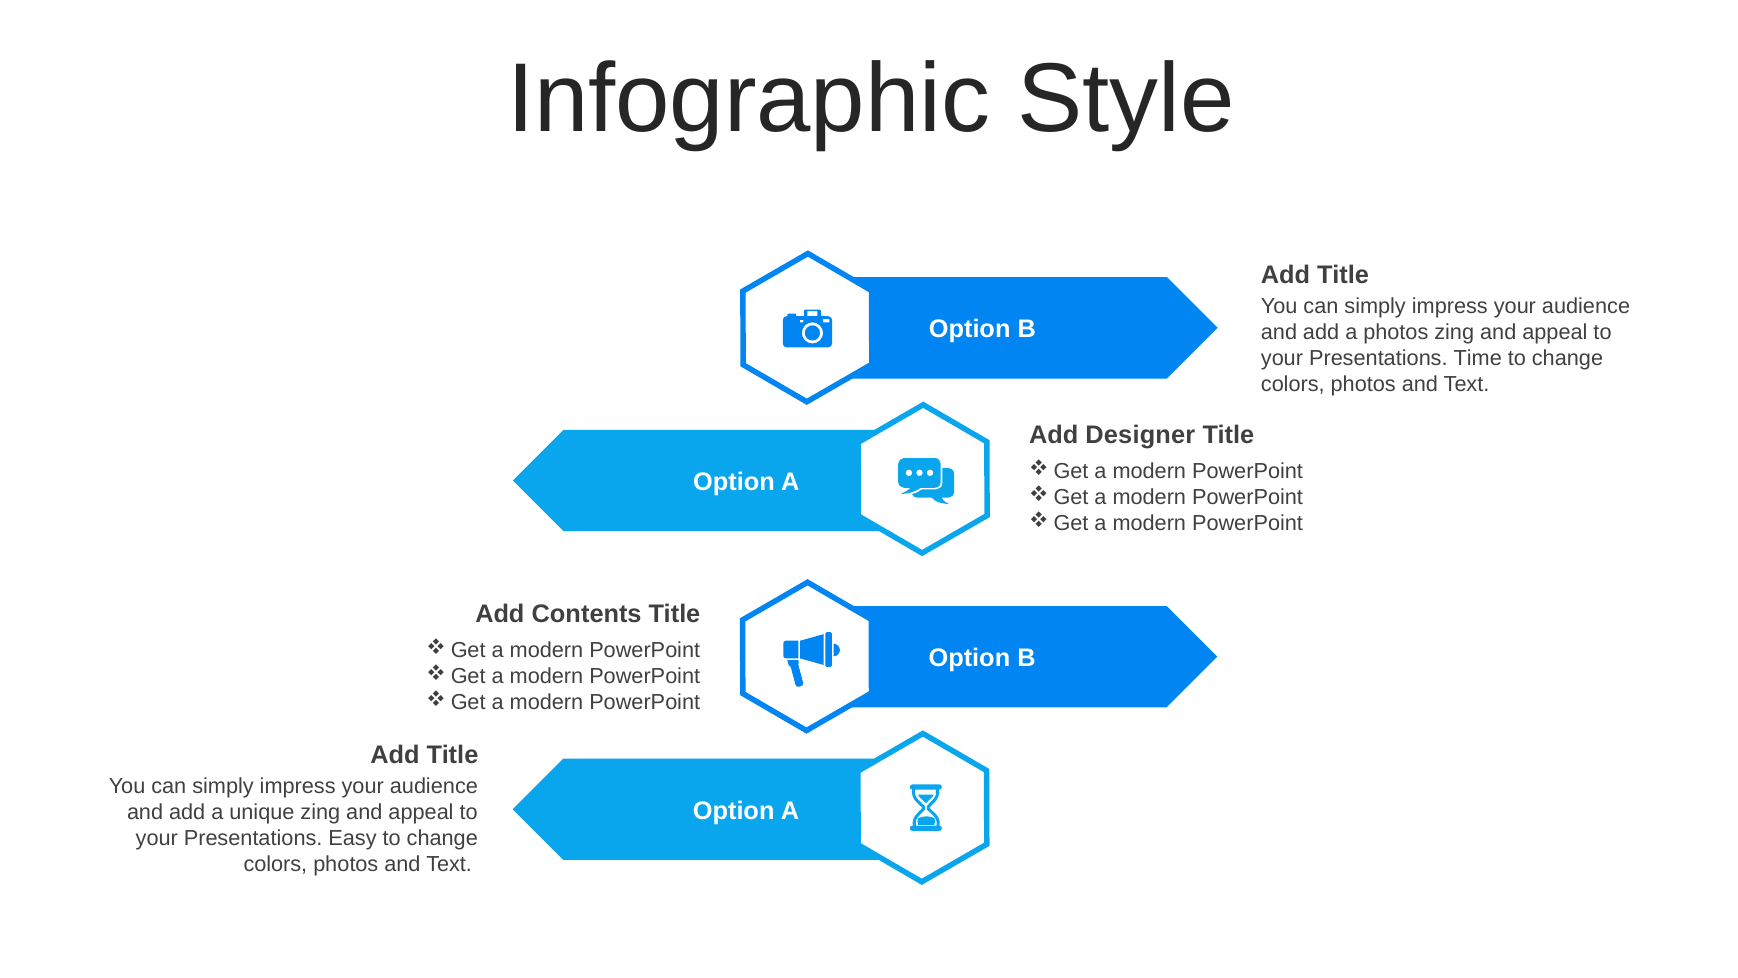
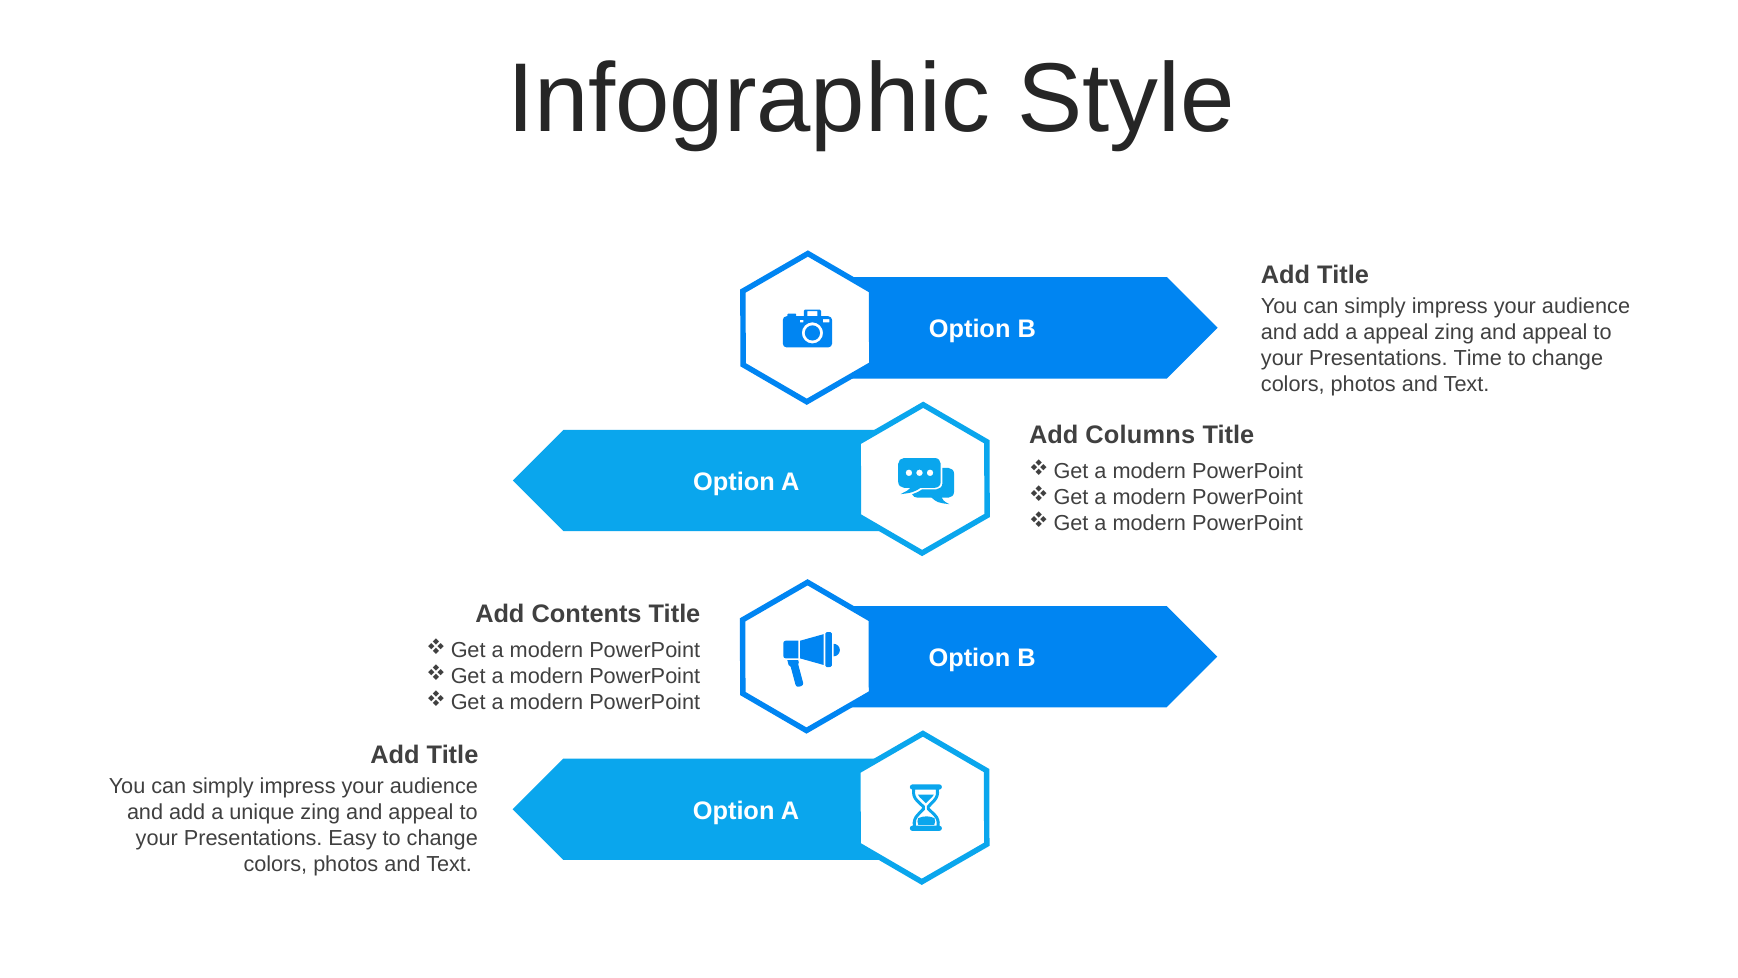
a photos: photos -> appeal (1396, 332)
Designer: Designer -> Columns (1140, 435)
